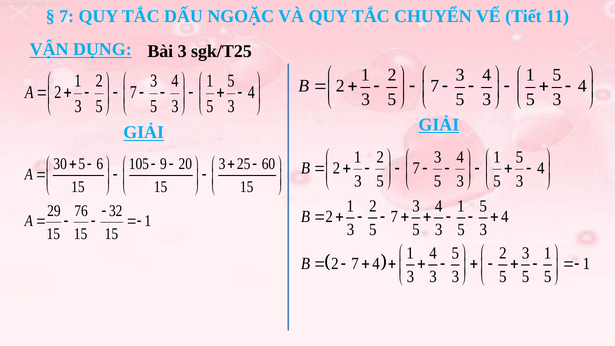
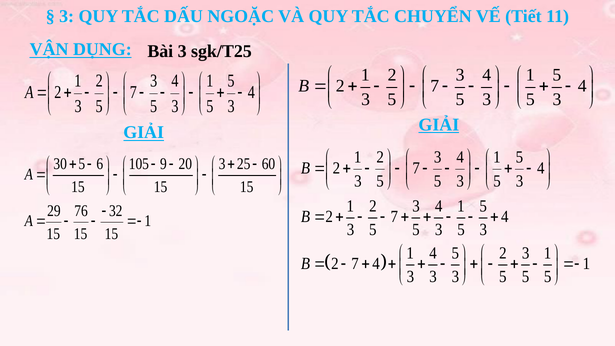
7: 7 -> 3 (67, 16)
